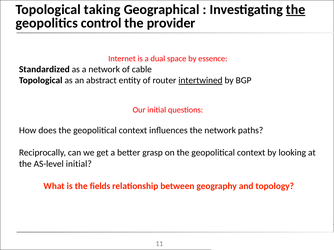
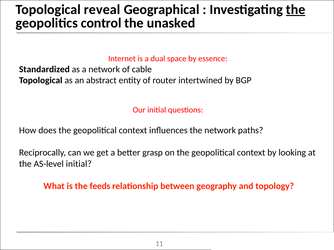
taking: taking -> reveal (102, 10)
provider: provider -> unasked (171, 23)
intertwined underline: present -> none (200, 81)
fields: fields -> feeds (100, 186)
